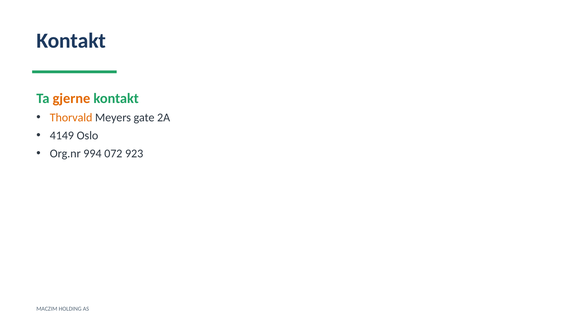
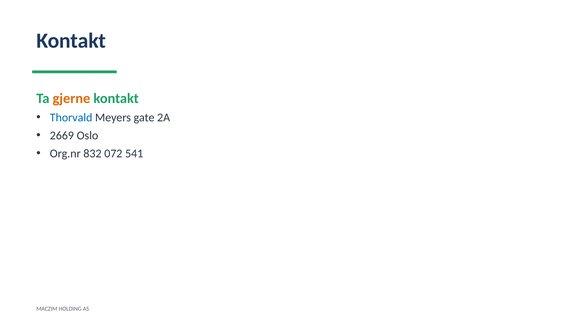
Thorvald colour: orange -> blue (71, 118)
4149: 4149 -> 2669 (62, 136)
994: 994 -> 832 (92, 153)
923: 923 -> 541 (134, 153)
